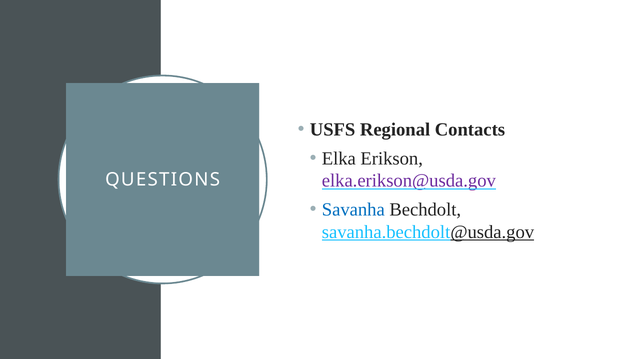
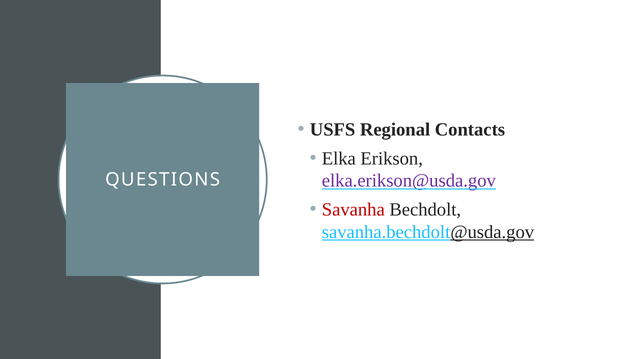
Savanha colour: blue -> red (353, 210)
